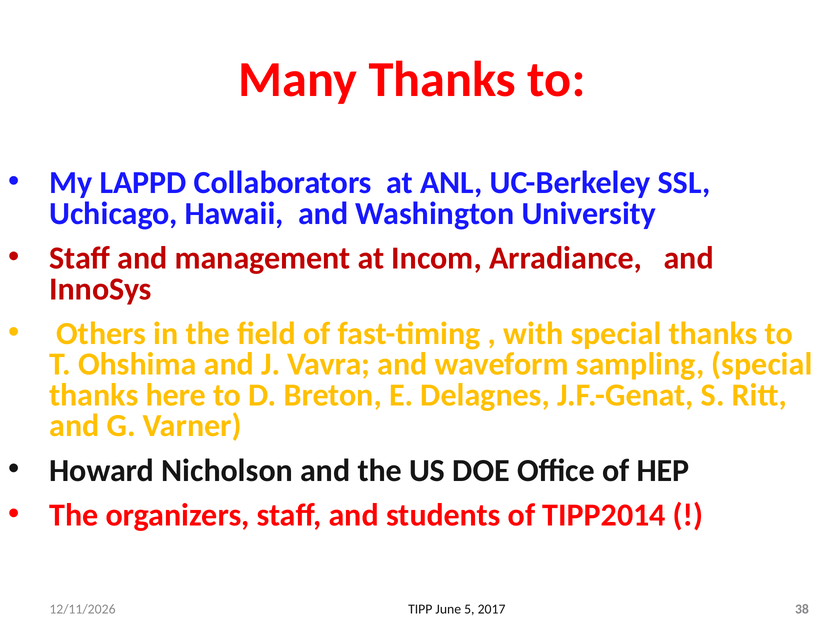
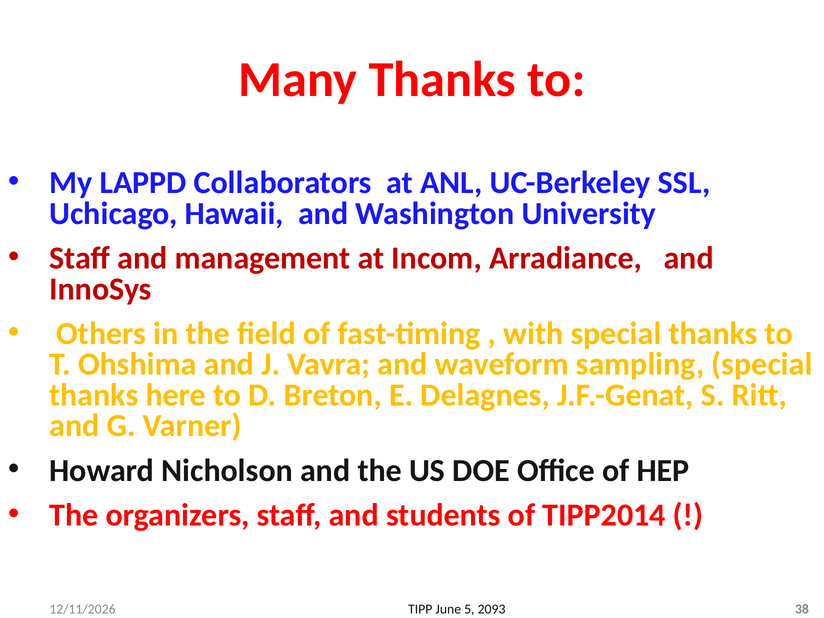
2017: 2017 -> 2093 (492, 609)
